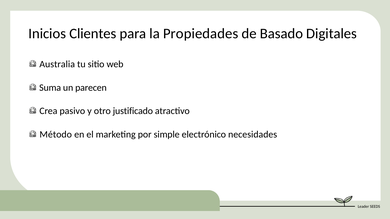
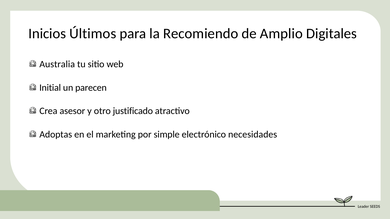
Clientes: Clientes -> Últimos (93, 34)
Propiedades: Propiedades -> Recomiendo (201, 34)
Basado: Basado -> Amplio (281, 34)
Suma: Suma -> Initial (50, 88)
pasivo: pasivo -> asesor (72, 111)
Método: Método -> Adoptas (56, 135)
